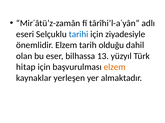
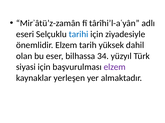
olduğu: olduğu -> yüksek (111, 45)
13: 13 -> 34 (103, 56)
hitap: hitap -> siyasi (26, 67)
elzem colour: orange -> purple (115, 67)
